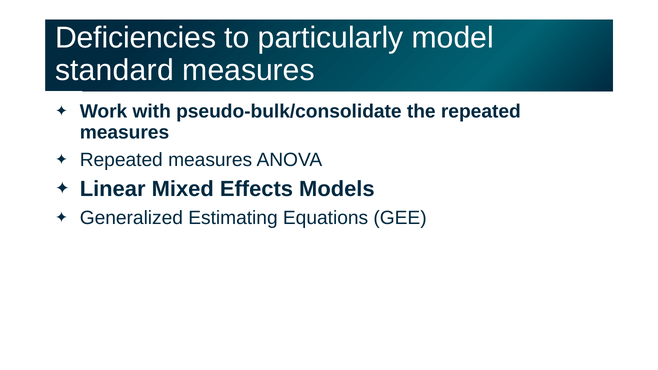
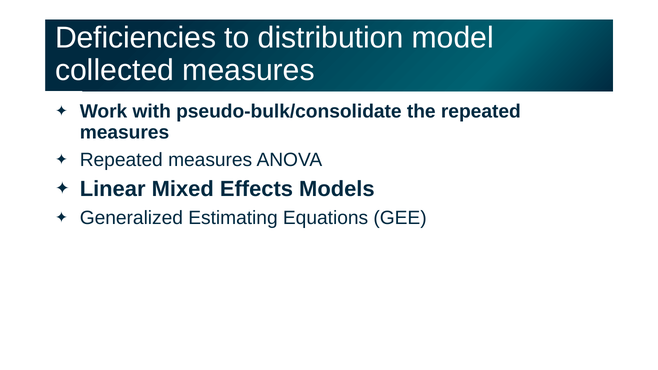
particularly: particularly -> distribution (331, 38)
standard: standard -> collected (115, 70)
